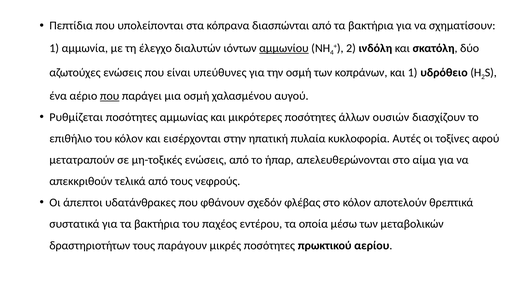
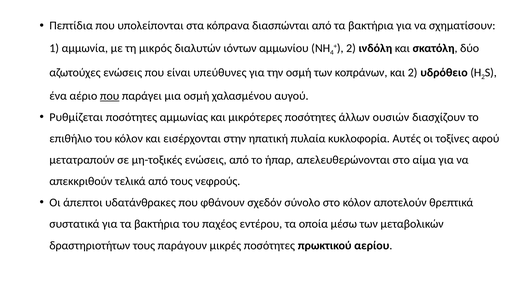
έλεγχο: έλεγχο -> μικρός (155, 48)
αμμωνίου underline: present -> none (284, 48)
και 1: 1 -> 2 (413, 73)
φλέβας: φλέβας -> σύνολο (302, 203)
